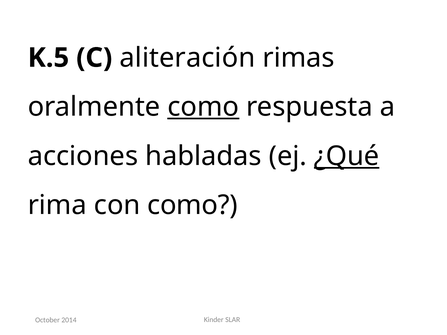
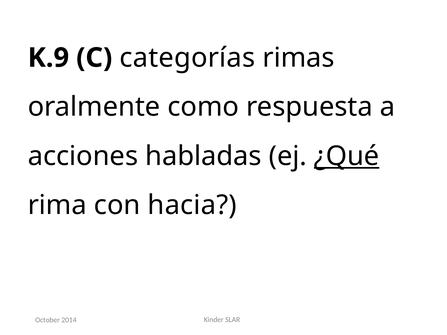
K.5: K.5 -> K.9 (48, 58)
aliteración: aliteración -> categorías (187, 58)
como underline: present -> none (203, 107)
con como: como -> hacia (192, 205)
